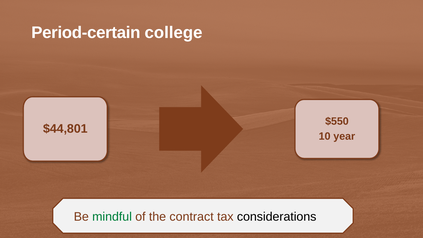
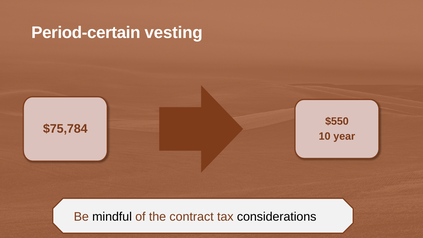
college: college -> vesting (174, 33)
$44,801: $44,801 -> $75,784 (65, 129)
mindful colour: green -> black (112, 217)
